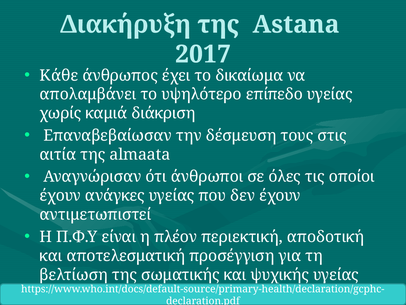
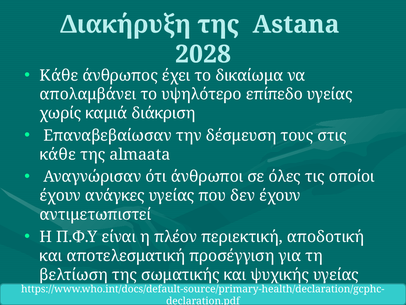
2017: 2017 -> 2028 (203, 54)
αιτία: αιτία -> κάθε (58, 154)
